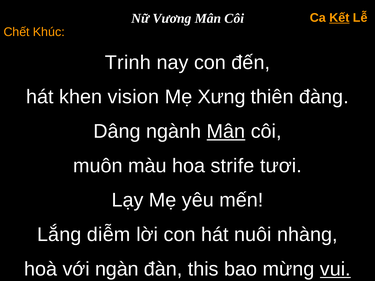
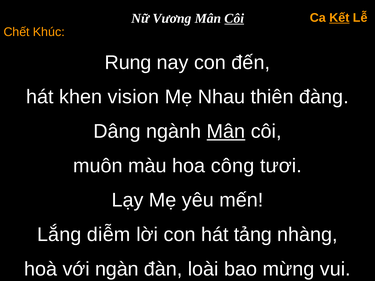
Côi underline: none -> present (234, 18)
Trinh: Trinh -> Rung (128, 63)
Xưng: Xưng -> Nhau (222, 97)
strife: strife -> công (233, 166)
nuôi: nuôi -> tảng (253, 235)
this: this -> loài (203, 269)
vui underline: present -> none (335, 269)
